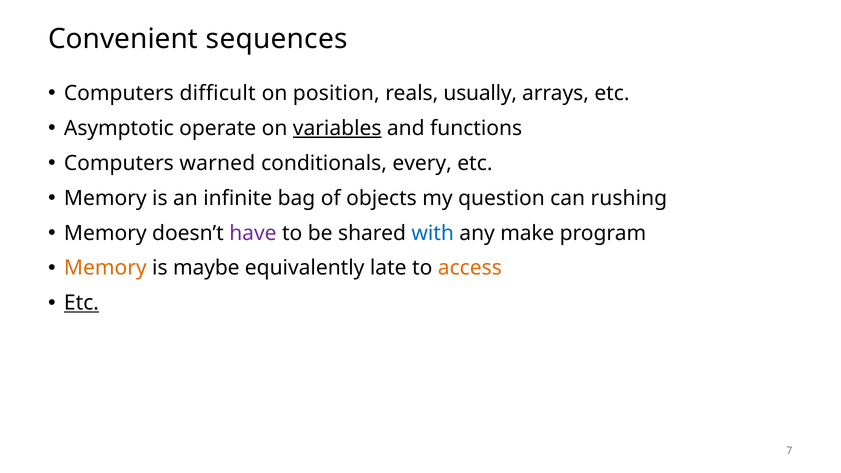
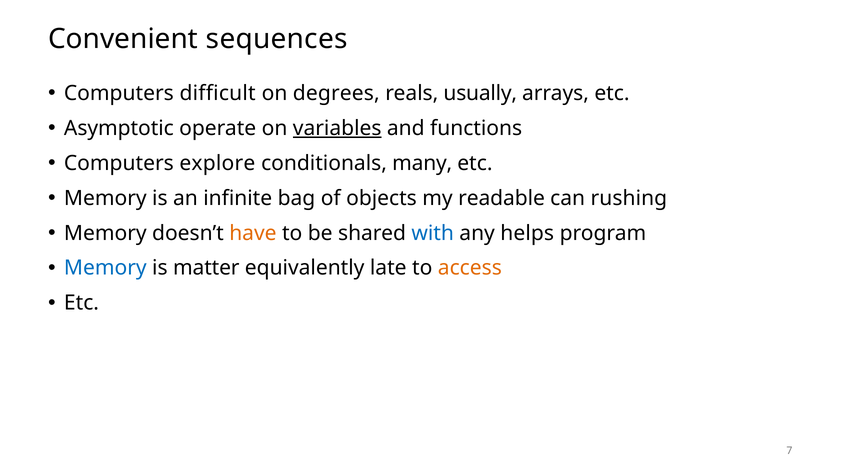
position: position -> degrees (336, 93)
warned: warned -> explore (217, 163)
every: every -> many (422, 163)
question: question -> readable (502, 198)
have colour: purple -> orange (253, 233)
make: make -> helps (527, 233)
Memory colour: orange -> blue (105, 268)
maybe: maybe -> matter (206, 268)
Etc underline: present -> none (81, 303)
